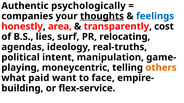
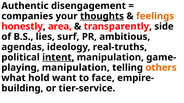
psychologically: psychologically -> disengagement (88, 6)
feelings colour: blue -> orange (155, 16)
cost: cost -> side (164, 27)
relocating: relocating -> ambitious (125, 37)
intent underline: none -> present (58, 58)
moneycentric: moneycentric -> manipulation (76, 68)
paid: paid -> hold (39, 78)
flex-service: flex-service -> tier-service (87, 89)
